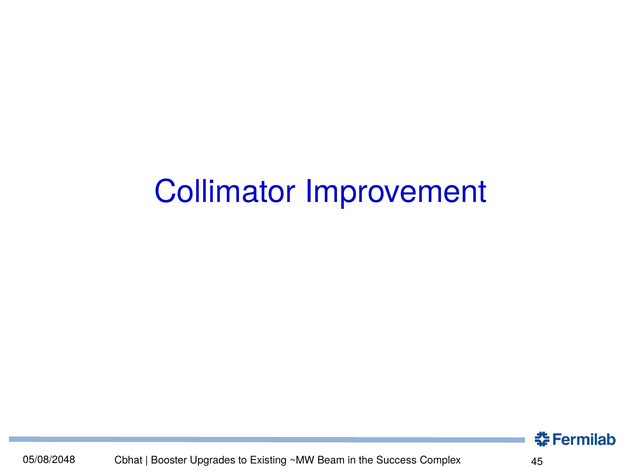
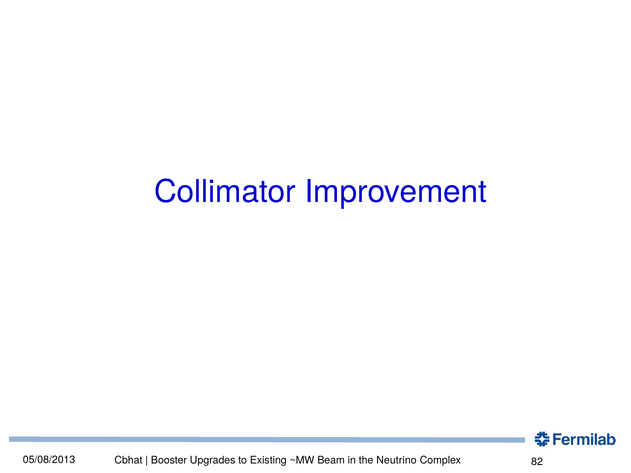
05/08/2048: 05/08/2048 -> 05/08/2013 (49, 460)
Success: Success -> Neutrino (396, 460)
45: 45 -> 82 (537, 462)
